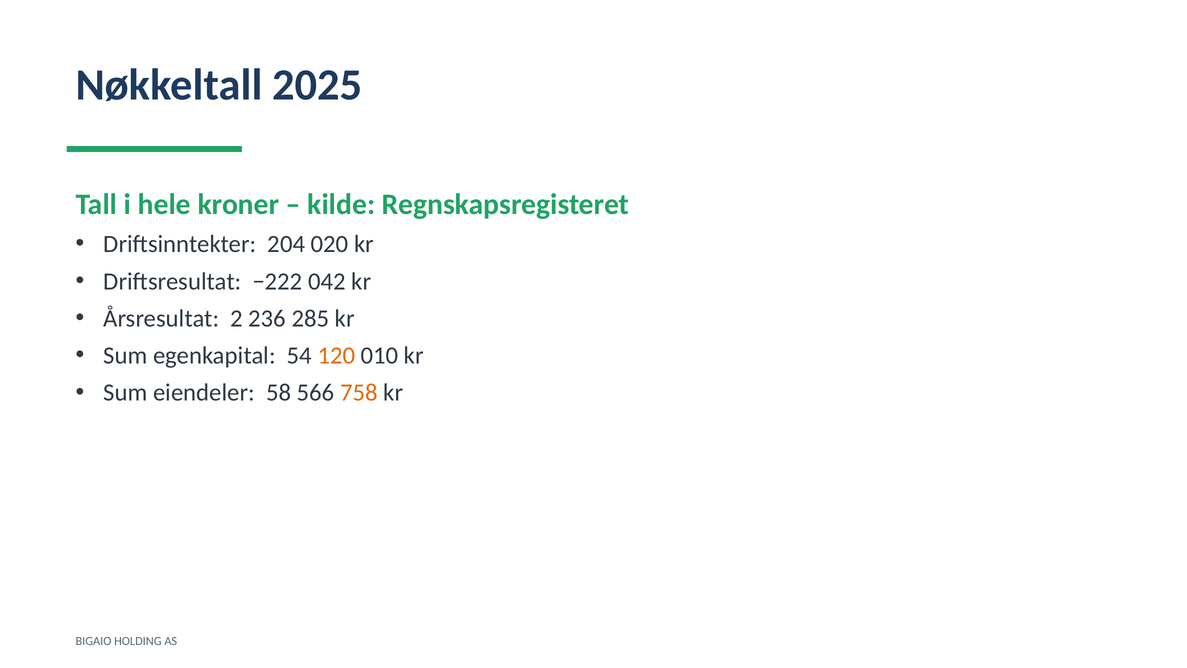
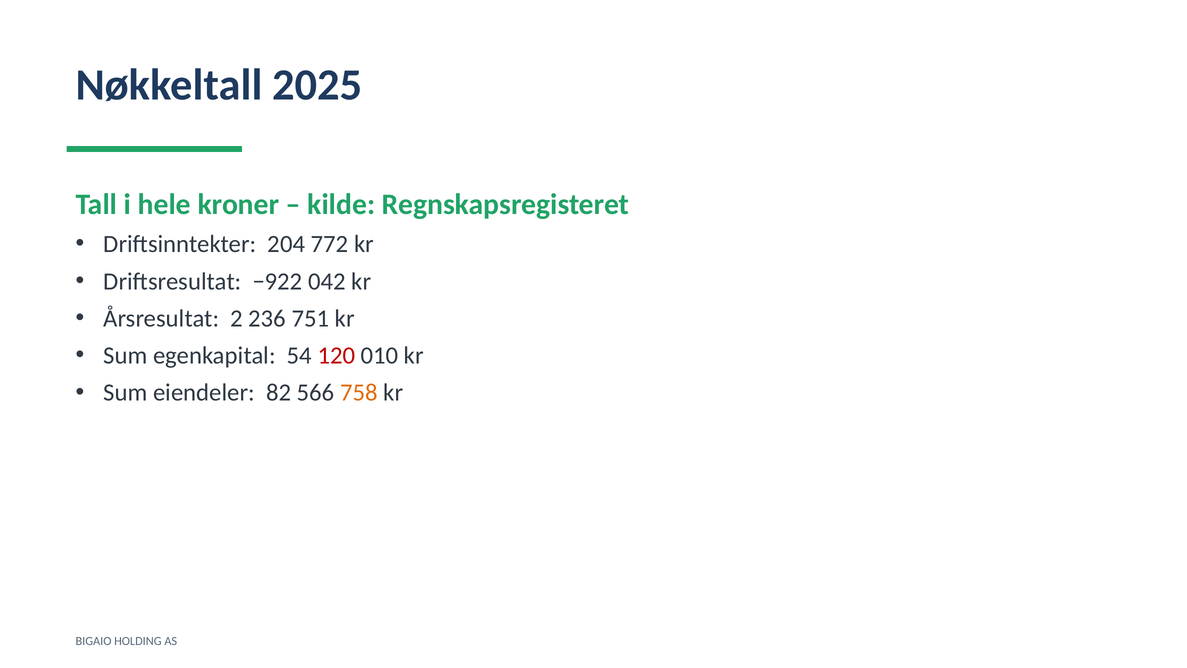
020: 020 -> 772 (330, 244)
−222: −222 -> −922 (278, 281)
285: 285 -> 751 (310, 318)
120 colour: orange -> red (336, 355)
58: 58 -> 82 (279, 393)
